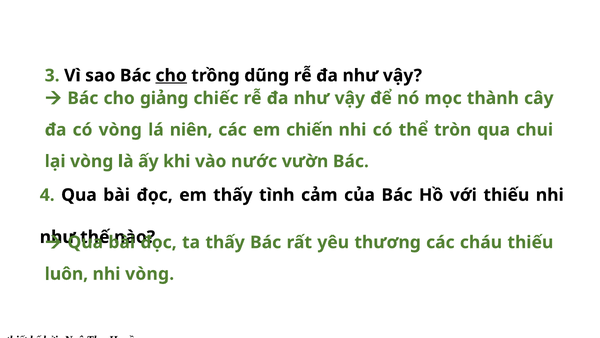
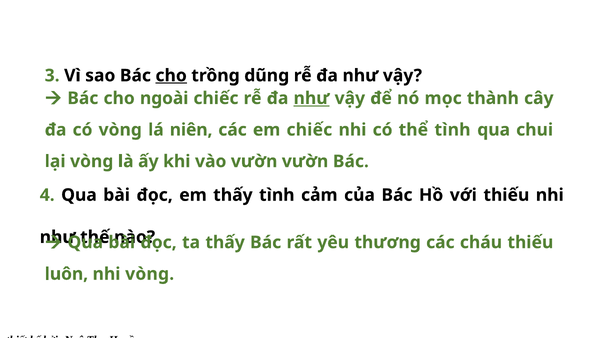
cho giảng: giảng -> ngoài (164, 98)
như underline: none -> present (312, 98)
em chiến: chiến -> chiếc (309, 130)
thể tròn: tròn -> tình (453, 130)
vào nước: nước -> vườn (254, 161)
